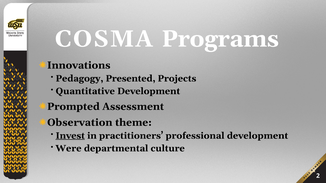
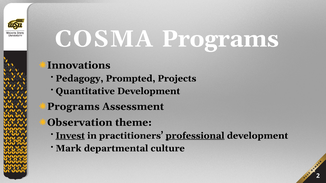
Presented: Presented -> Prompted (131, 79)
Prompted: Prompted -> Programs (73, 107)
professional underline: none -> present (195, 136)
Were: Were -> Mark (69, 149)
